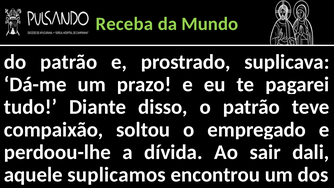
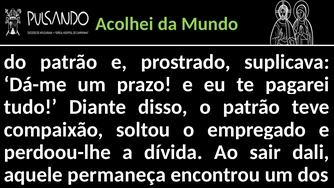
Receba: Receba -> Acolhei (124, 24)
suplicamos: suplicamos -> permaneça (117, 175)
